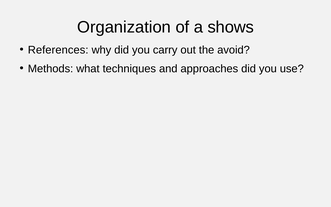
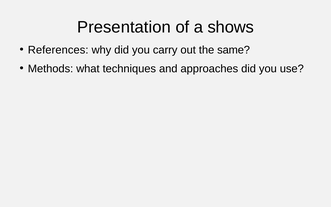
Organization: Organization -> Presentation (124, 27)
avoid: avoid -> same (234, 50)
